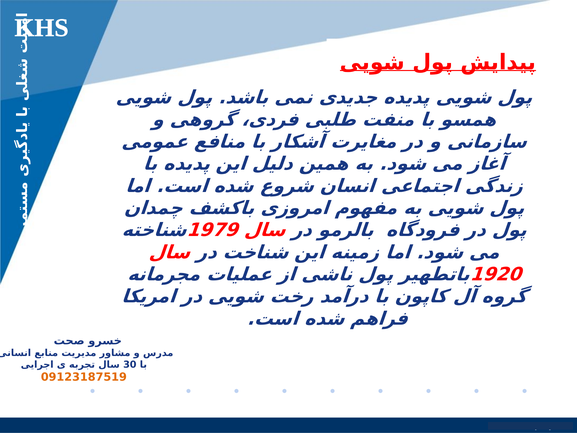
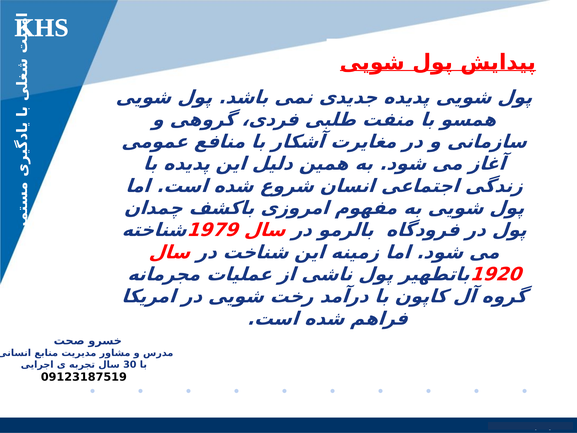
09123187519 colour: orange -> black (84, 377)
